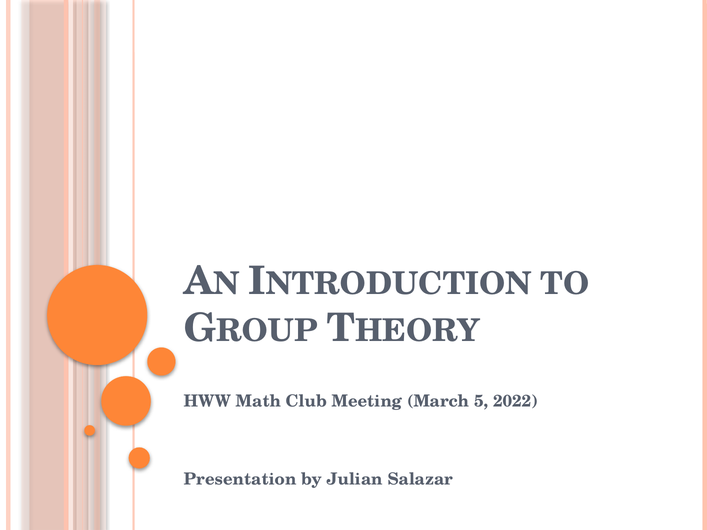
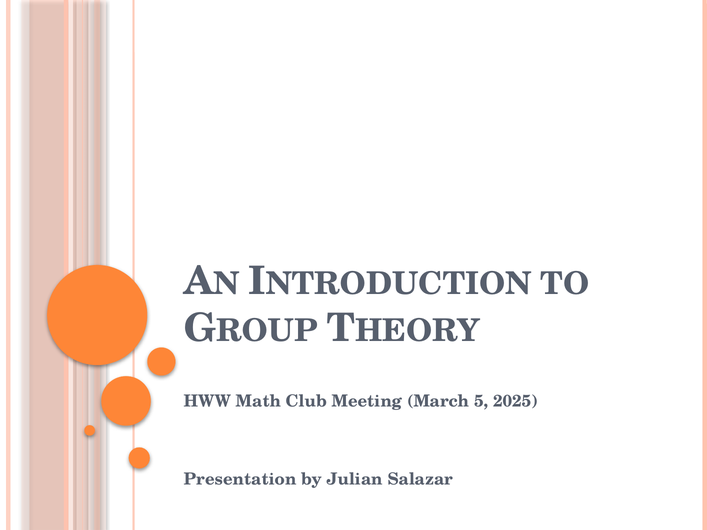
2022: 2022 -> 2025 (516, 402)
